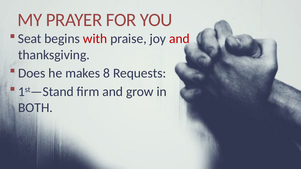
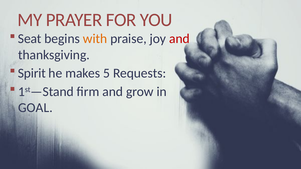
with colour: red -> orange (95, 39)
Does: Does -> Spirit (32, 73)
8: 8 -> 5 (107, 73)
BOTH: BOTH -> GOAL (35, 108)
